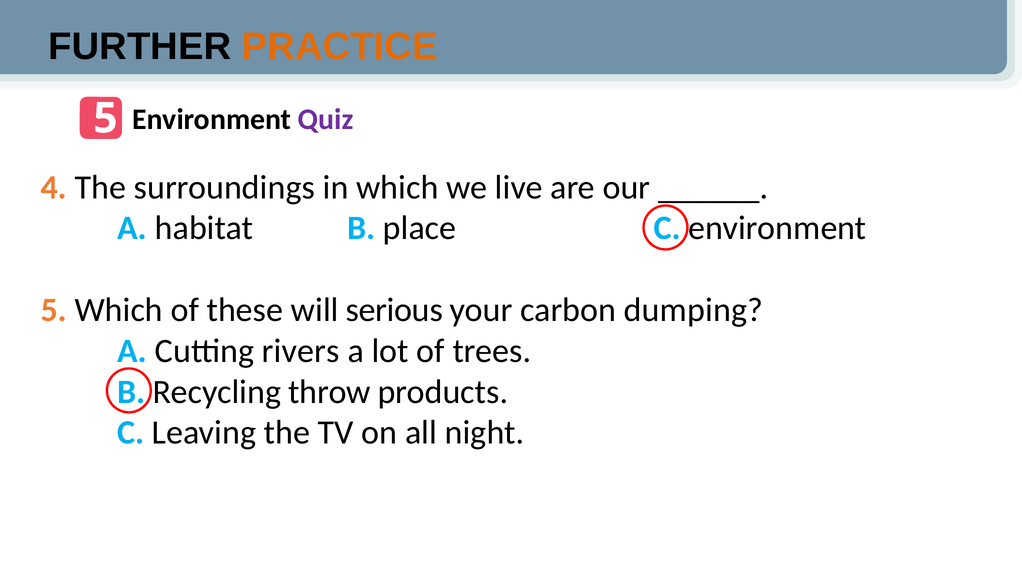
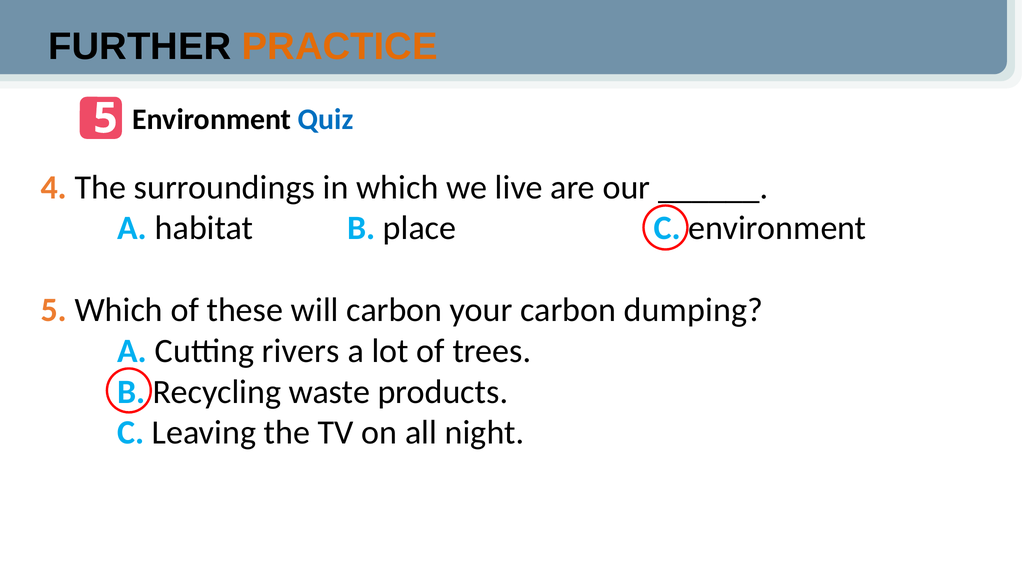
Quiz colour: purple -> blue (326, 119)
will serious: serious -> carbon (394, 310)
throw: throw -> waste (329, 392)
